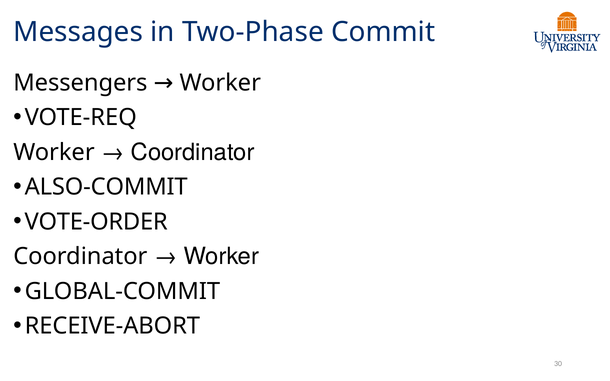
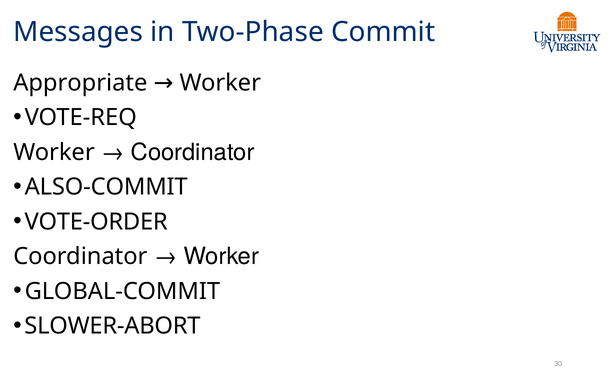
Messengers: Messengers -> Appropriate (80, 83)
RECEIVE-ABORT: RECEIVE-ABORT -> SLOWER-ABORT (112, 326)
